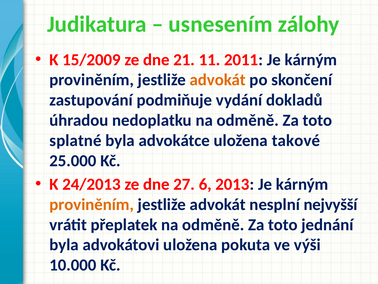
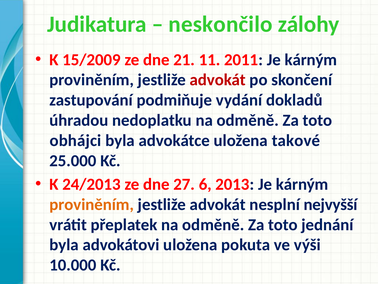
usnesením: usnesením -> neskončilo (221, 24)
advokát colour: orange -> red (218, 80)
splatné: splatné -> obhájci (75, 140)
